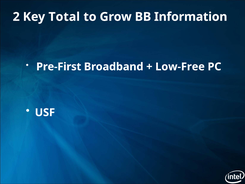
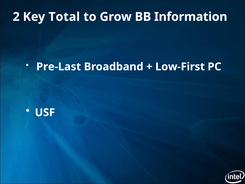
Pre-First: Pre-First -> Pre-Last (59, 67)
Low-Free: Low-Free -> Low-First (180, 67)
